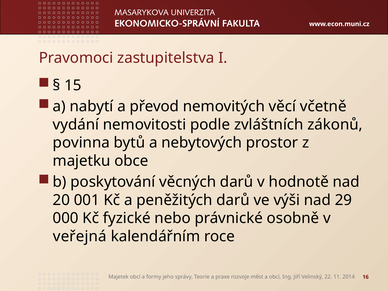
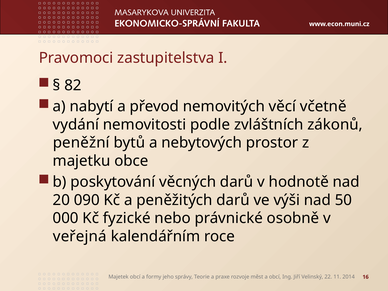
15: 15 -> 82 (73, 85)
povinna: povinna -> peněžní (81, 143)
001: 001 -> 090 (87, 200)
29: 29 -> 50 (344, 200)
